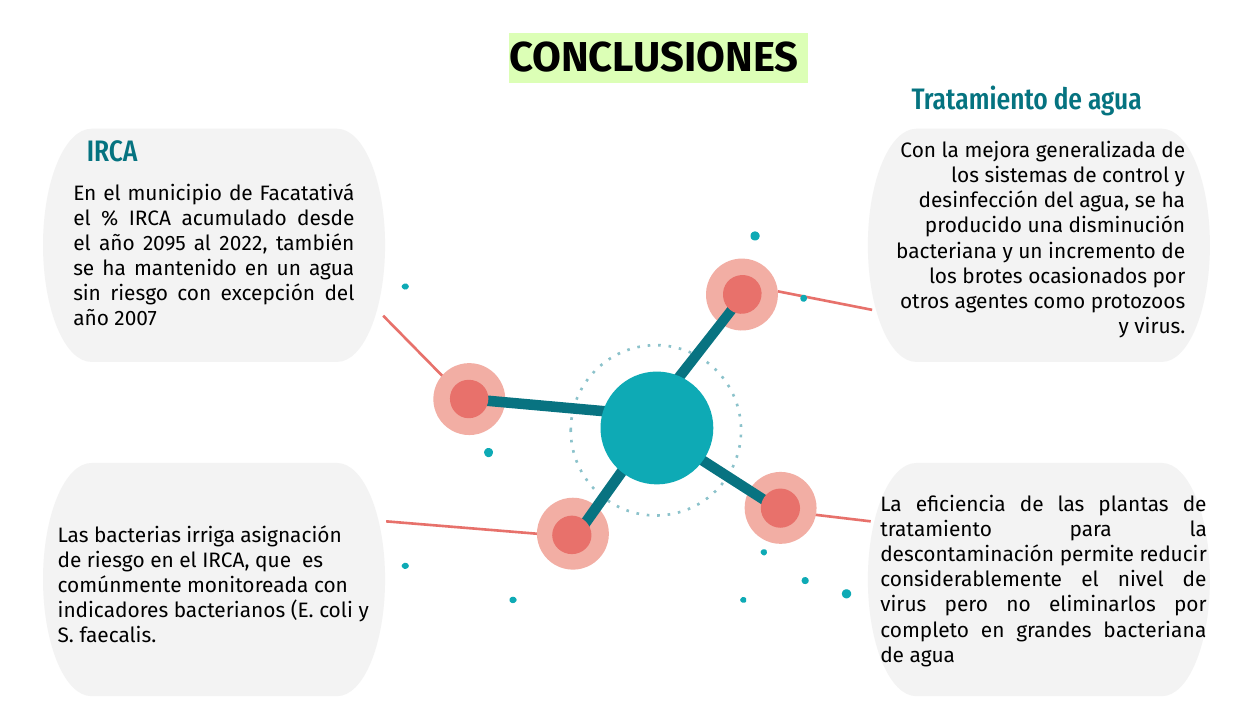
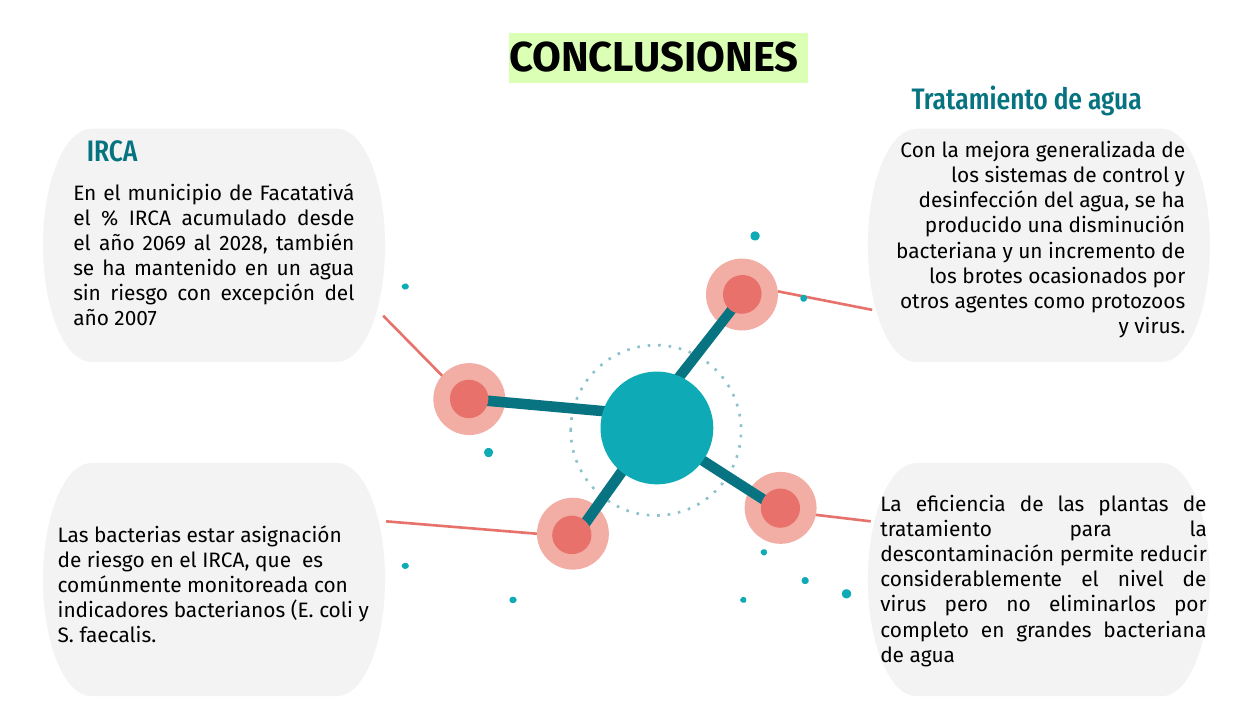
2095: 2095 -> 2069 (164, 244)
2022: 2022 -> 2028 (244, 244)
irriga: irriga -> estar (211, 535)
